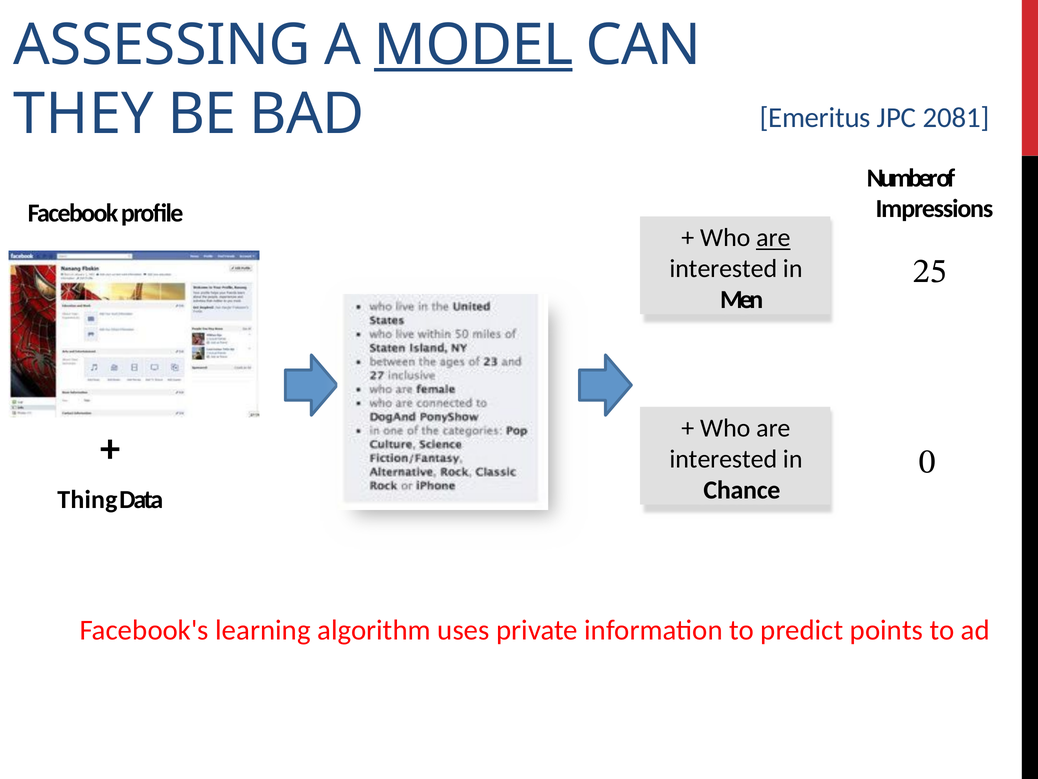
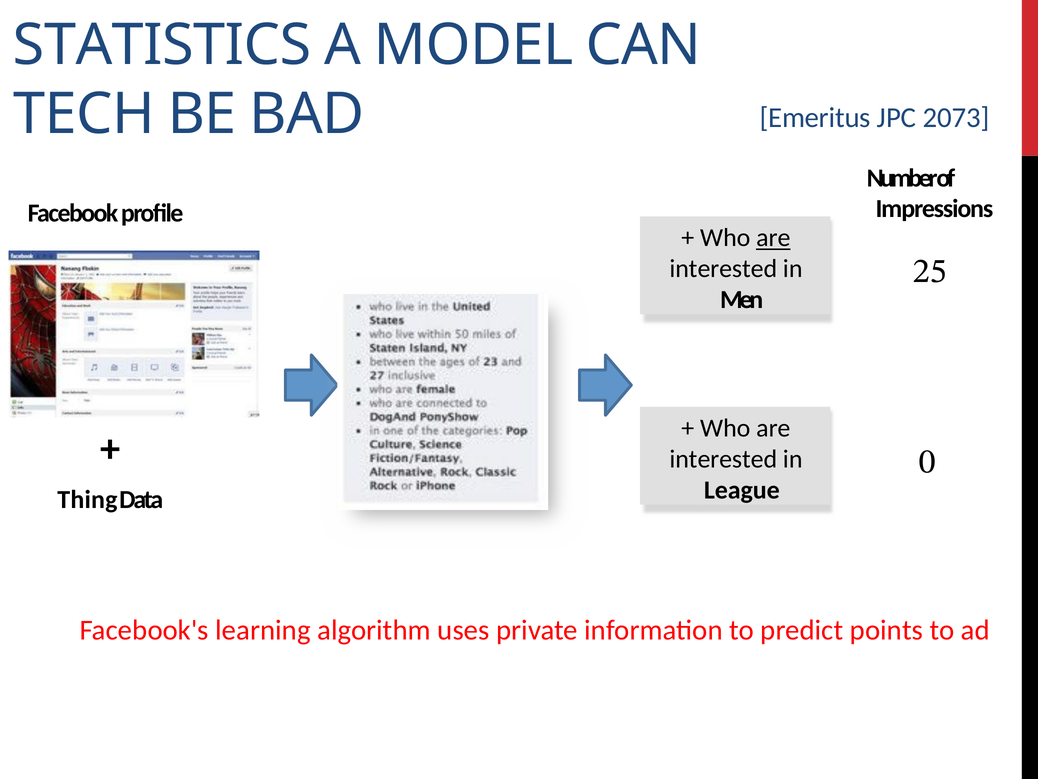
ASSESSING: ASSESSING -> STATISTICS (162, 45)
MODEL underline: present -> none (474, 45)
THEY: THEY -> TECH (84, 114)
2081: 2081 -> 2073 (956, 117)
Chance: Chance -> League (742, 490)
